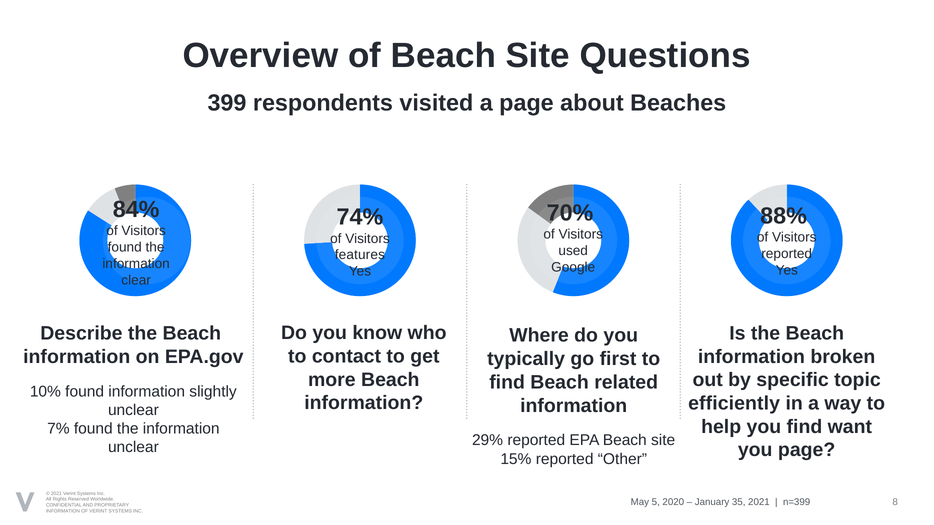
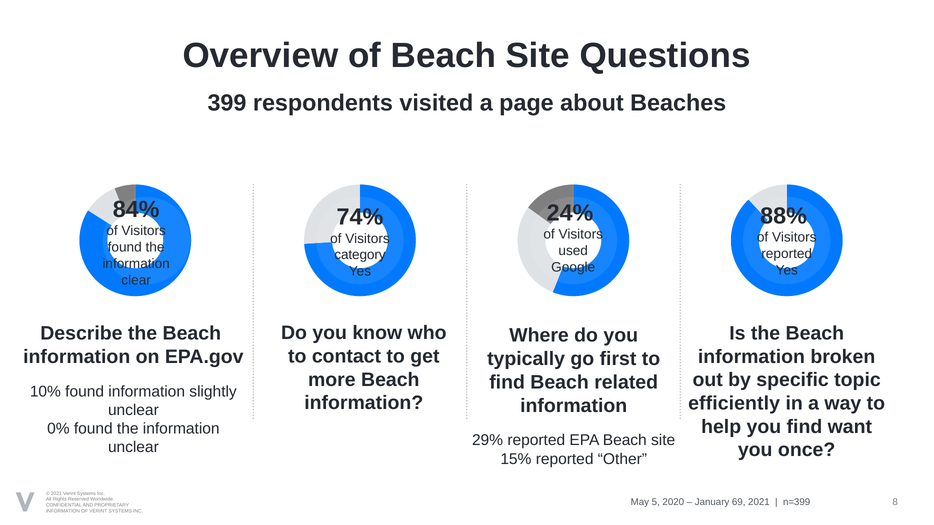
70%: 70% -> 24% (570, 213)
features: features -> category (360, 255)
7%: 7% -> 0% (58, 429)
you page: page -> once (807, 450)
35: 35 -> 69 (739, 503)
